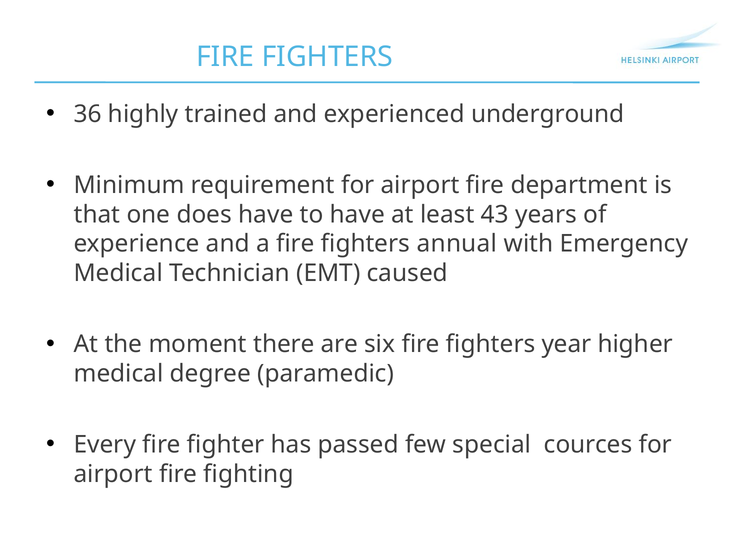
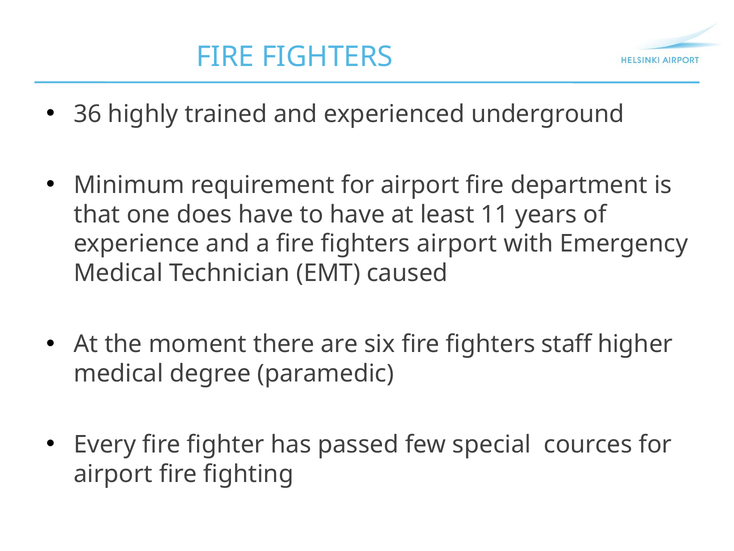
43: 43 -> 11 (495, 214)
fighters annual: annual -> airport (457, 244)
year: year -> staff (567, 344)
